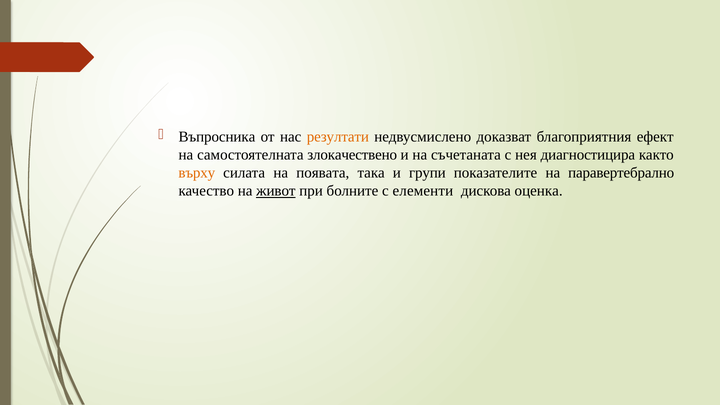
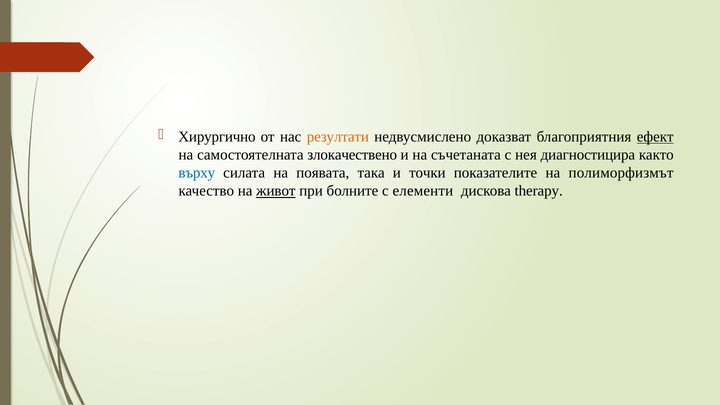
Въпросника: Въпросника -> Хирургично (217, 137)
ефект underline: none -> present (655, 137)
върху colour: orange -> blue (197, 173)
групи: групи -> точки (427, 173)
паравертебрално: паравертебрално -> полиморфизмът (621, 173)
оценка: оценка -> therapy (539, 191)
